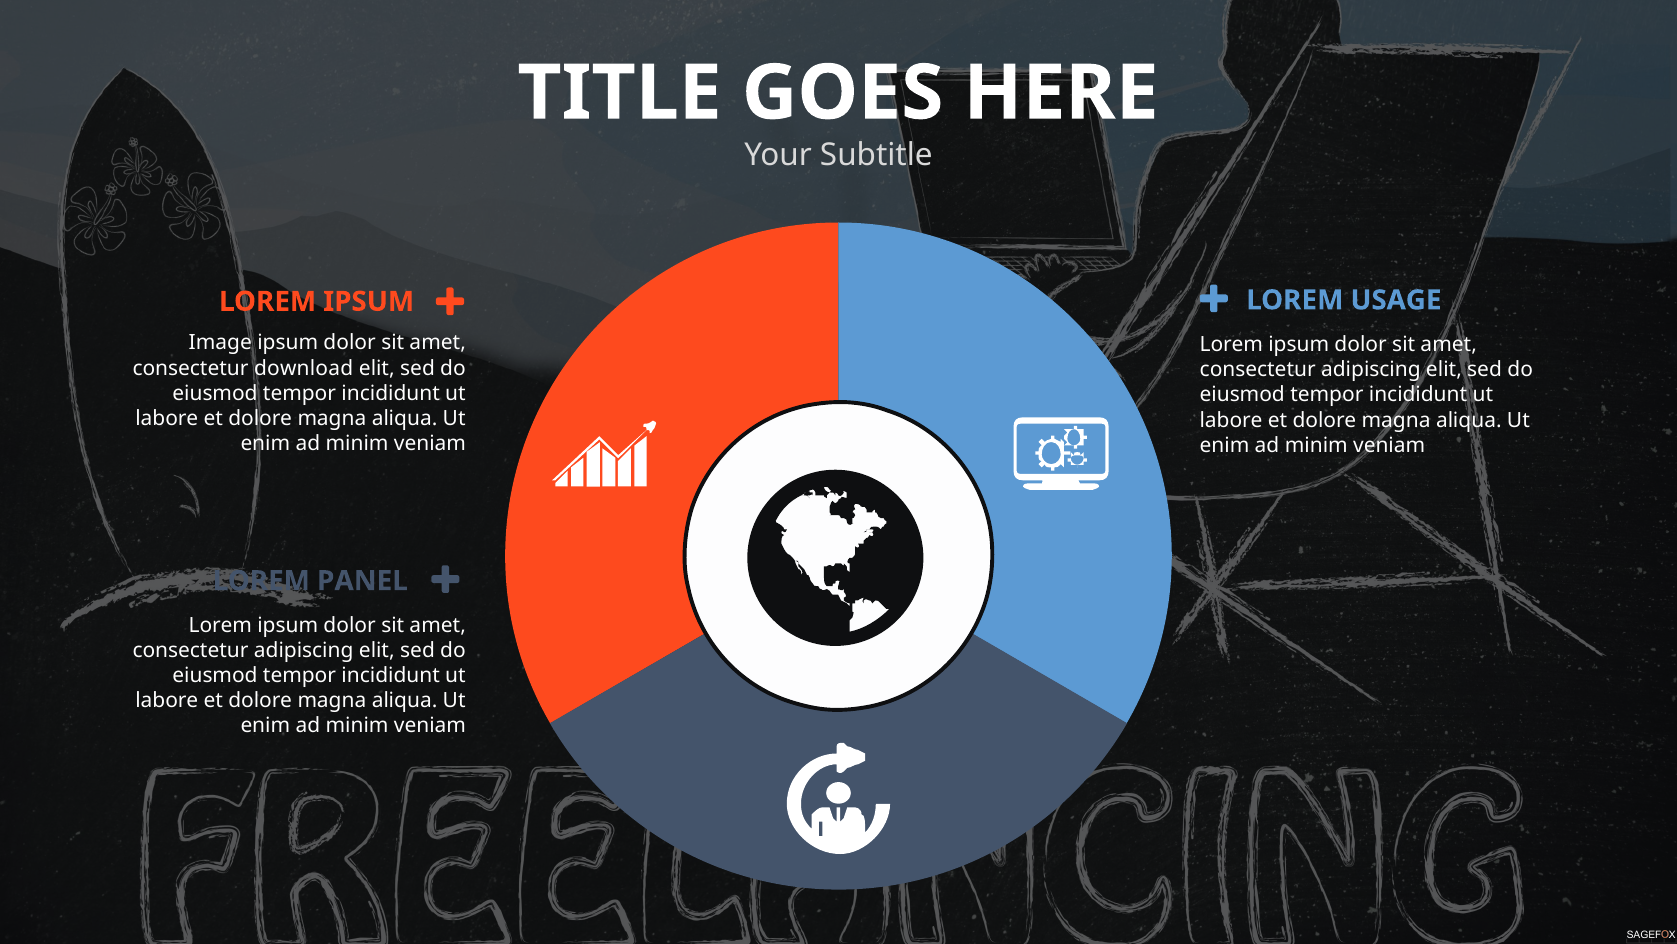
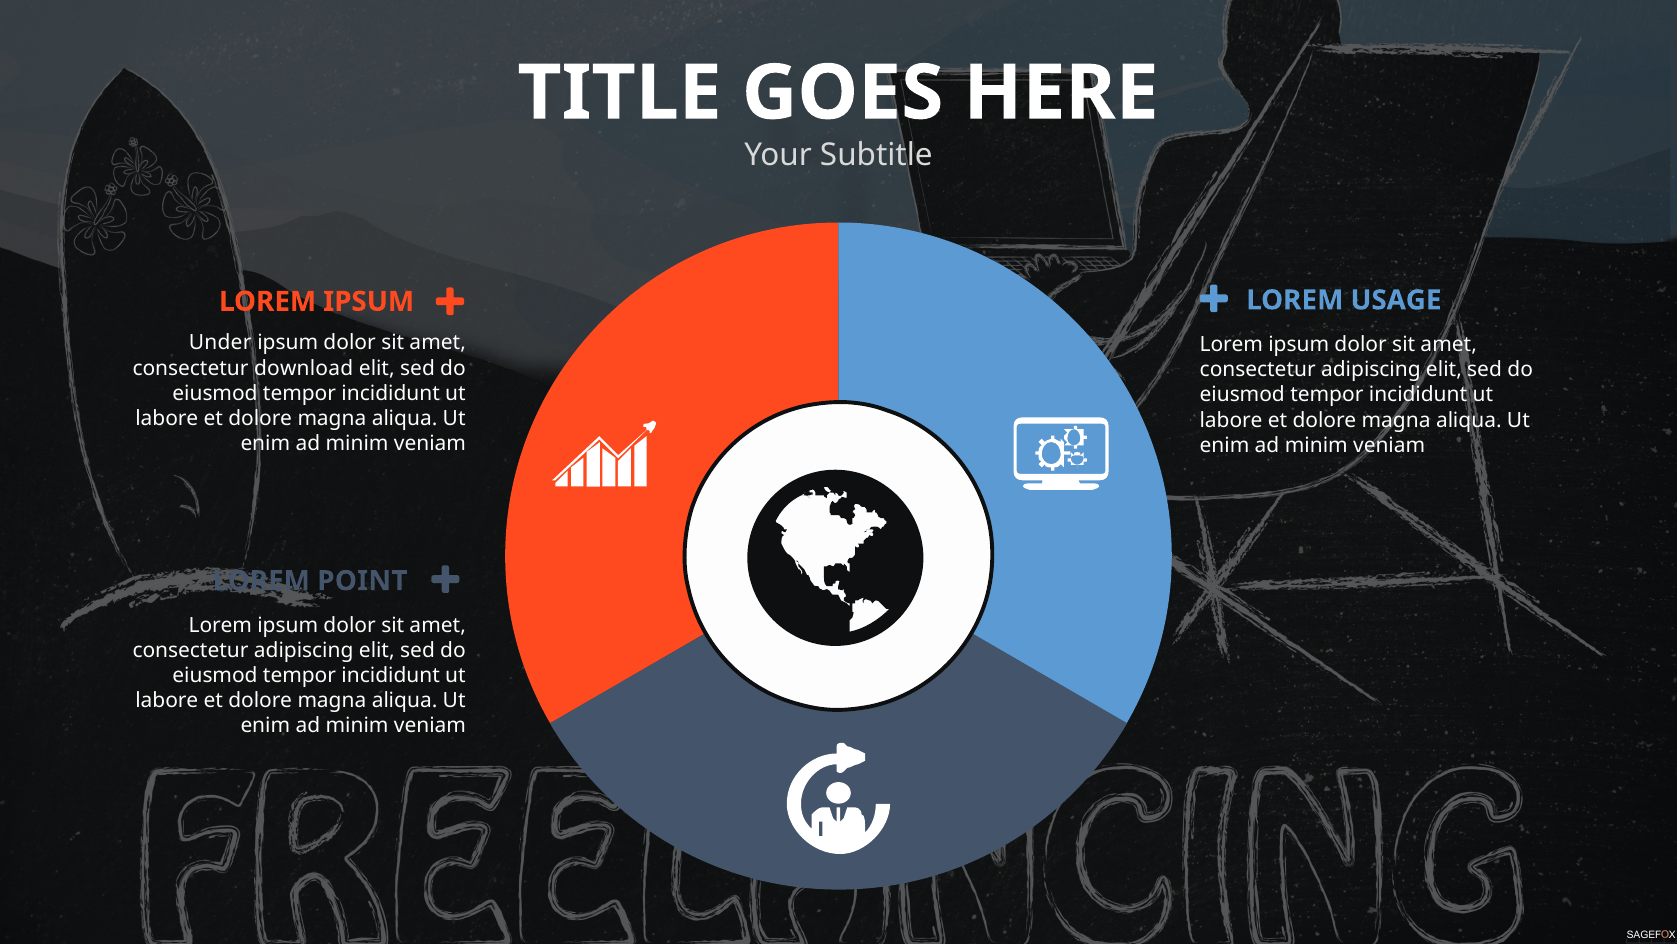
Image: Image -> Under (220, 343)
PANEL: PANEL -> POINT (362, 581)
